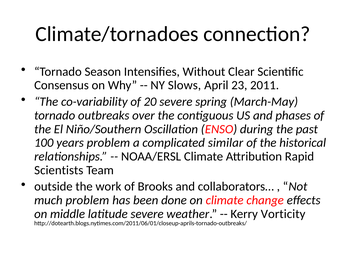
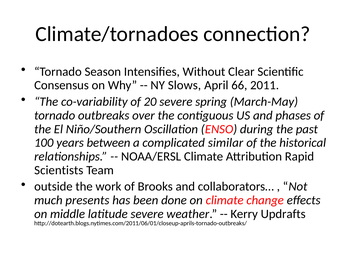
23: 23 -> 66 (239, 85)
years problem: problem -> between (109, 143)
much problem: problem -> presents (87, 200)
Vorticity: Vorticity -> Updrafts (283, 214)
